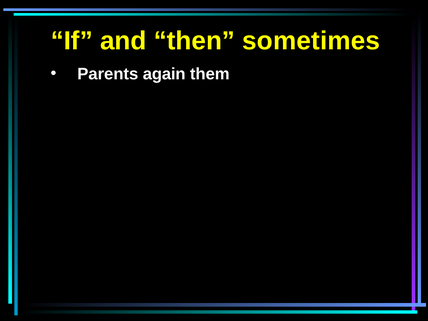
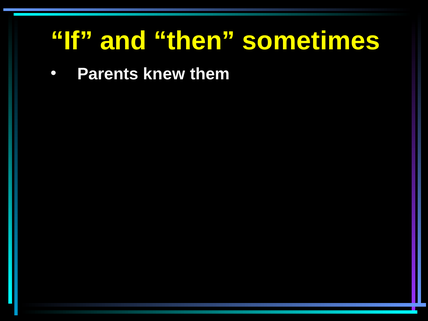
again: again -> knew (164, 74)
